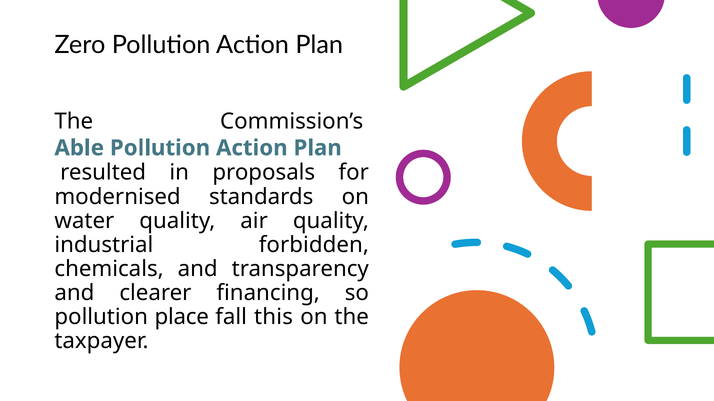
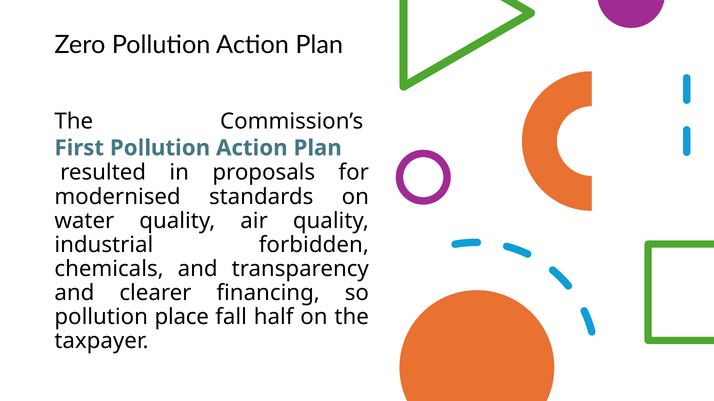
Able: Able -> First (79, 148)
this: this -> half (274, 317)
